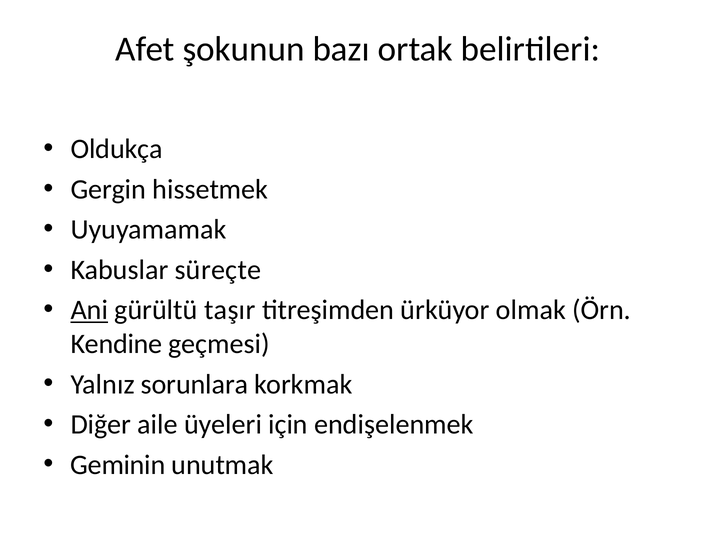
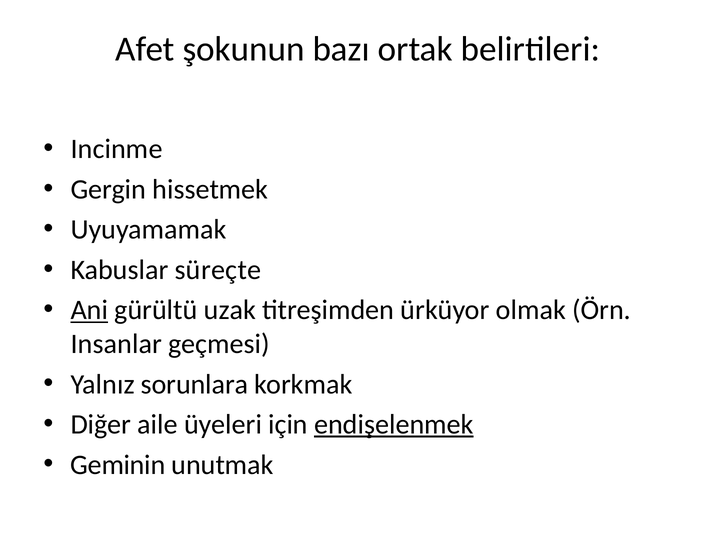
Oldukça: Oldukça -> Incinme (117, 149)
taşır: taşır -> uzak (230, 310)
Kendine: Kendine -> Insanlar (116, 344)
endişelenmek underline: none -> present (394, 424)
